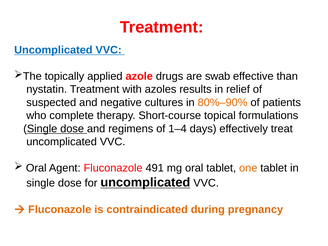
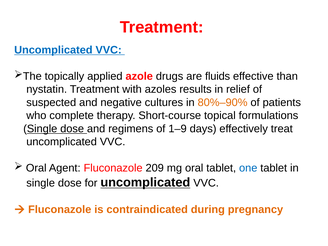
swab: swab -> fluids (218, 76)
1–4: 1–4 -> 1–9 (178, 129)
491: 491 -> 209 (155, 168)
one colour: orange -> blue (248, 168)
